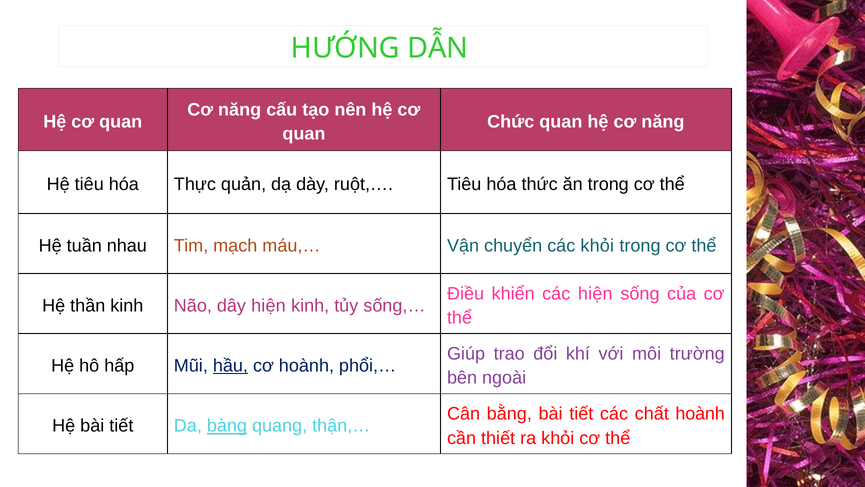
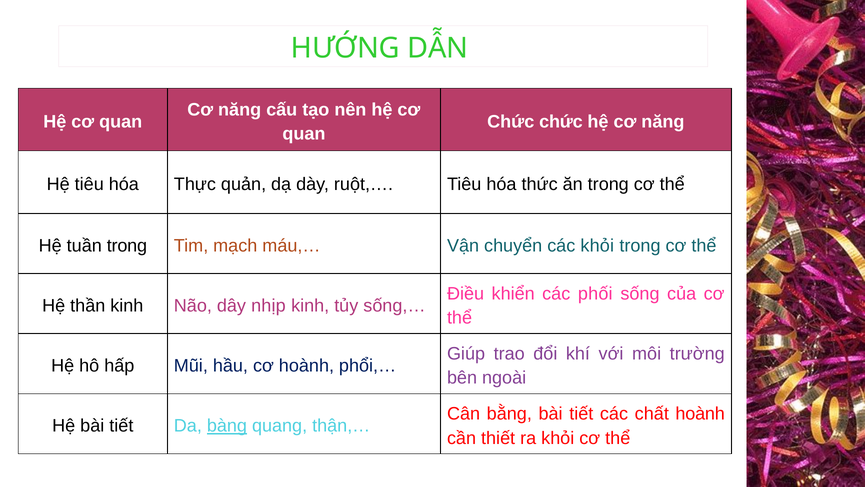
Chức quan: quan -> chức (561, 122)
tuần nhau: nhau -> trong (127, 246)
các hiện: hiện -> phối (595, 294)
dây hiện: hiện -> nhịp (268, 306)
hầu underline: present -> none (230, 366)
